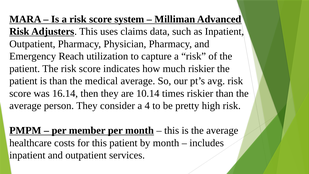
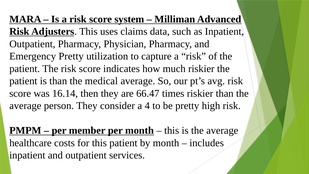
Emergency Reach: Reach -> Pretty (71, 56)
10.14: 10.14 -> 66.47 (148, 93)
